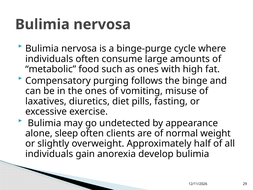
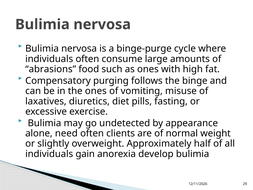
metabolic: metabolic -> abrasions (51, 69)
sleep: sleep -> need (66, 133)
